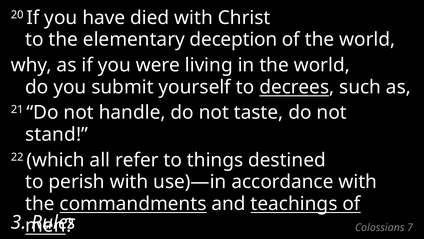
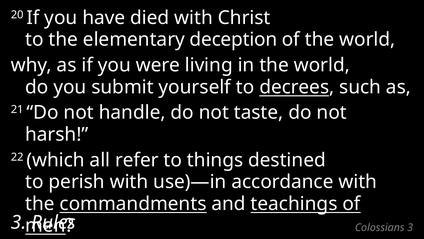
stand: stand -> harsh (57, 134)
Colossians 7: 7 -> 3 (410, 227)
